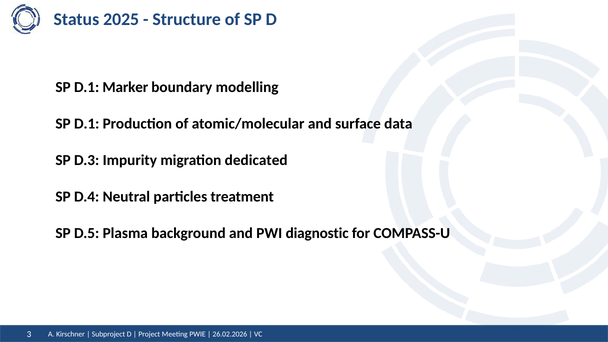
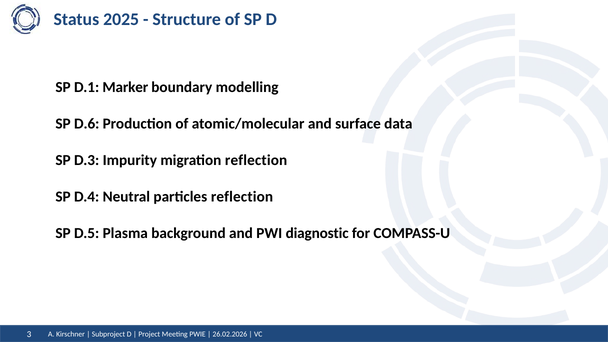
D.1: D.1 -> D.6 (87, 124)
migration dedicated: dedicated -> reflection (256, 160)
particles treatment: treatment -> reflection (242, 197)
